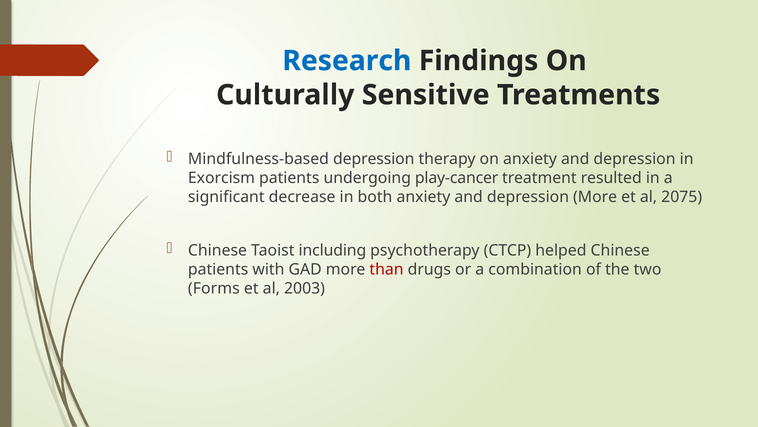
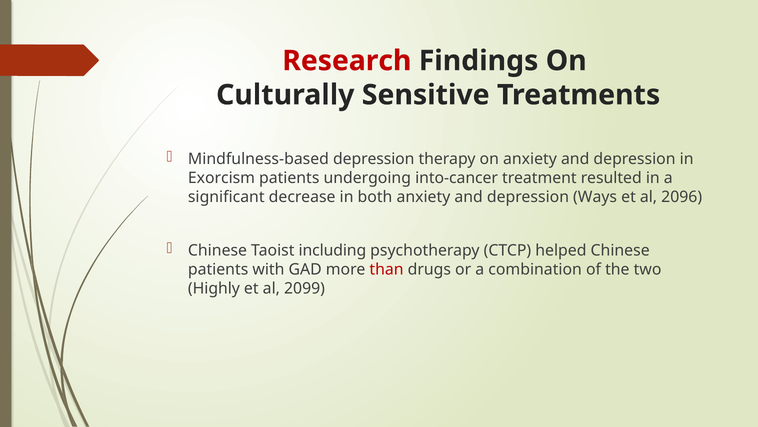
Research colour: blue -> red (347, 61)
play-cancer: play-cancer -> into-cancer (457, 178)
depression More: More -> Ways (595, 197)
2075: 2075 -> 2096 (682, 197)
Forms: Forms -> Highly (214, 288)
2003: 2003 -> 2099 (305, 288)
